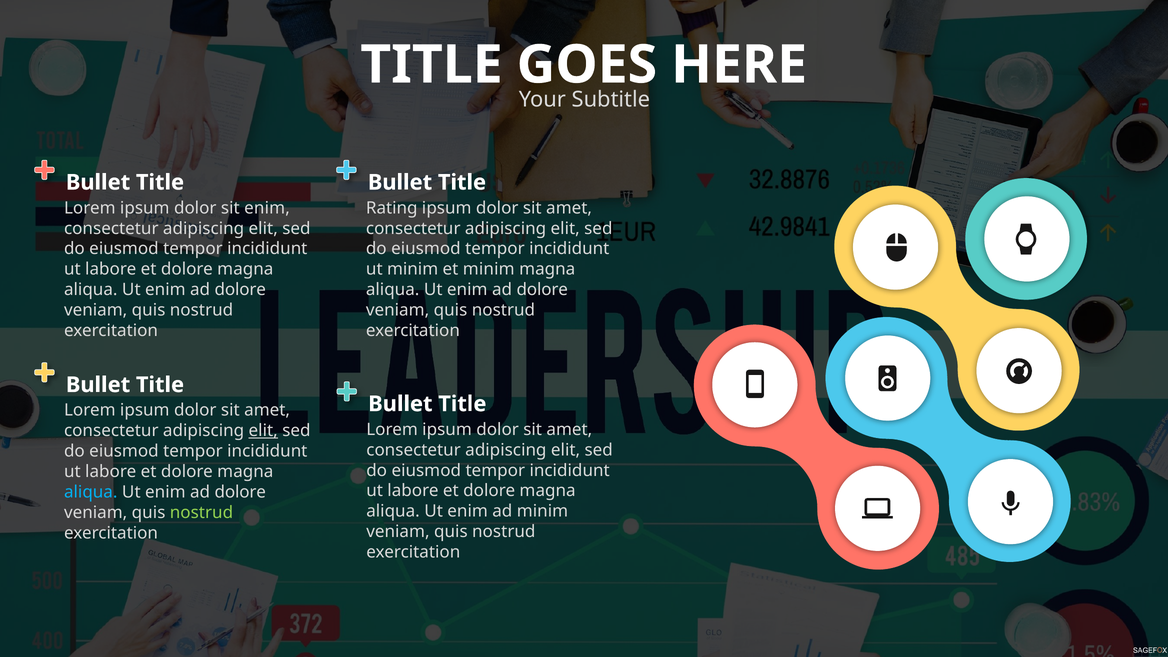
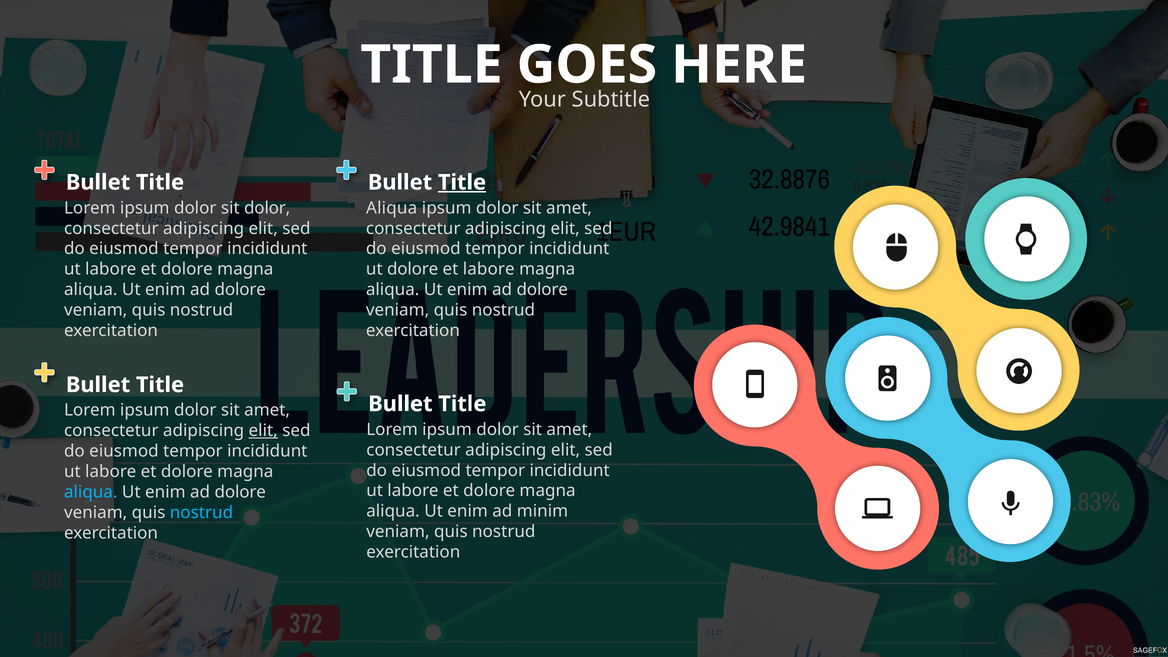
Title underline: none -> present (462, 182)
sit enim: enim -> dolor (267, 208)
Rating: Rating -> Aliqua (392, 208)
ut minim: minim -> dolore (413, 269)
et minim: minim -> labore (489, 269)
nostrud colour: light green -> light blue (201, 513)
